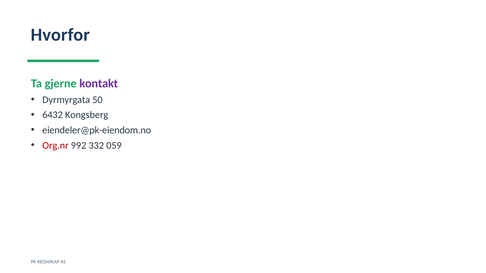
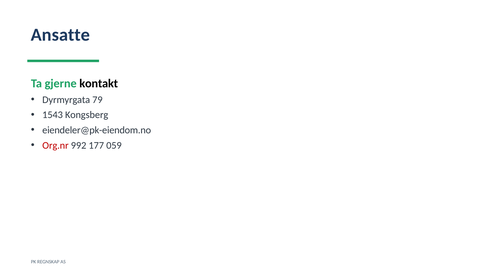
Hvorfor: Hvorfor -> Ansatte (60, 35)
kontakt colour: purple -> black (99, 84)
50: 50 -> 79 (97, 100)
6432: 6432 -> 1543 (53, 115)
332: 332 -> 177 (96, 146)
